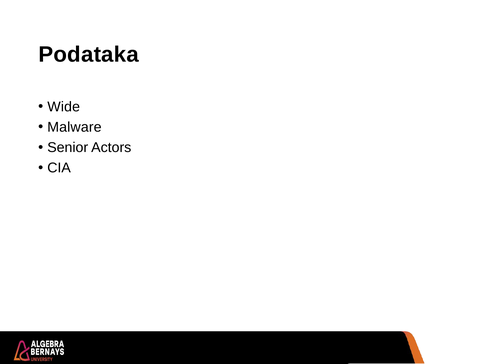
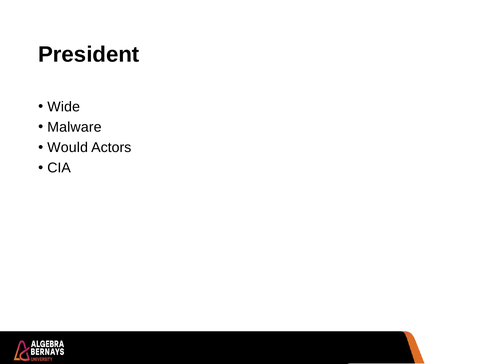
Podataka: Podataka -> President (89, 54)
Senior: Senior -> Would (68, 147)
